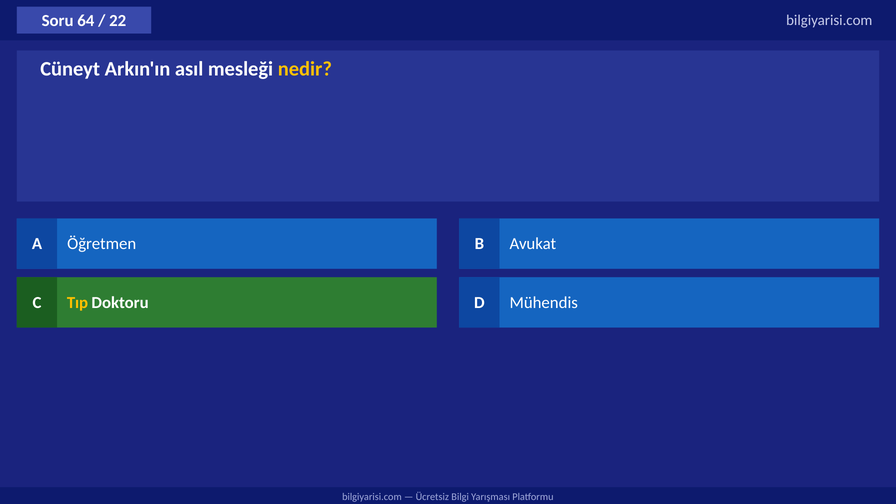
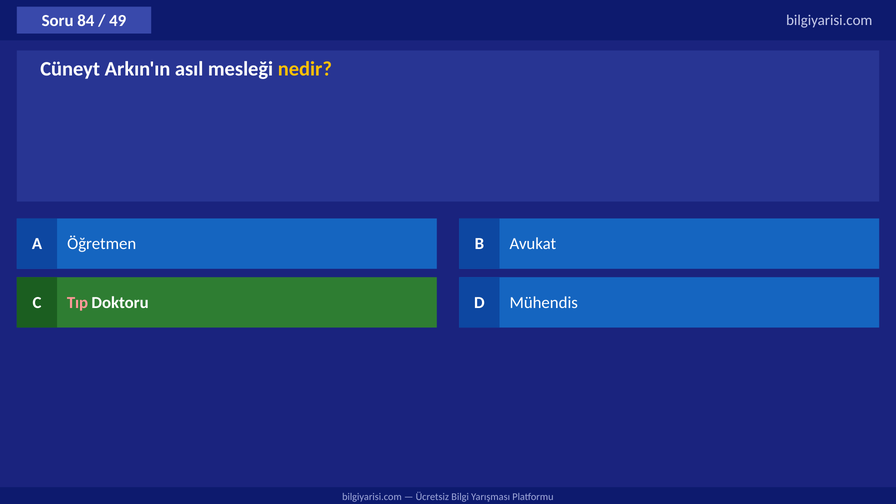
64: 64 -> 84 (86, 20)
22: 22 -> 49 (118, 20)
Tıp colour: yellow -> pink (78, 303)
